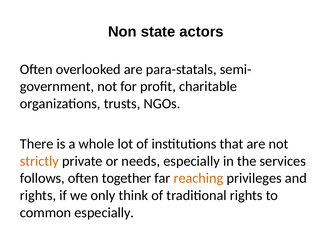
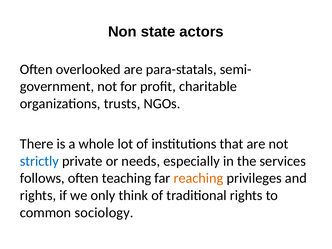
strictly colour: orange -> blue (39, 161)
together: together -> teaching (127, 178)
common especially: especially -> sociology (104, 213)
